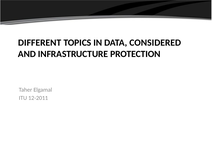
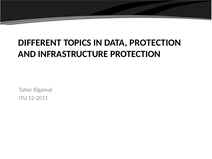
DATA CONSIDERED: CONSIDERED -> PROTECTION (155, 43)
